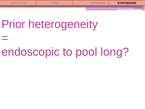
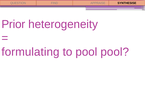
endoscopic: endoscopic -> formulating (30, 52)
pool long: long -> pool (115, 52)
